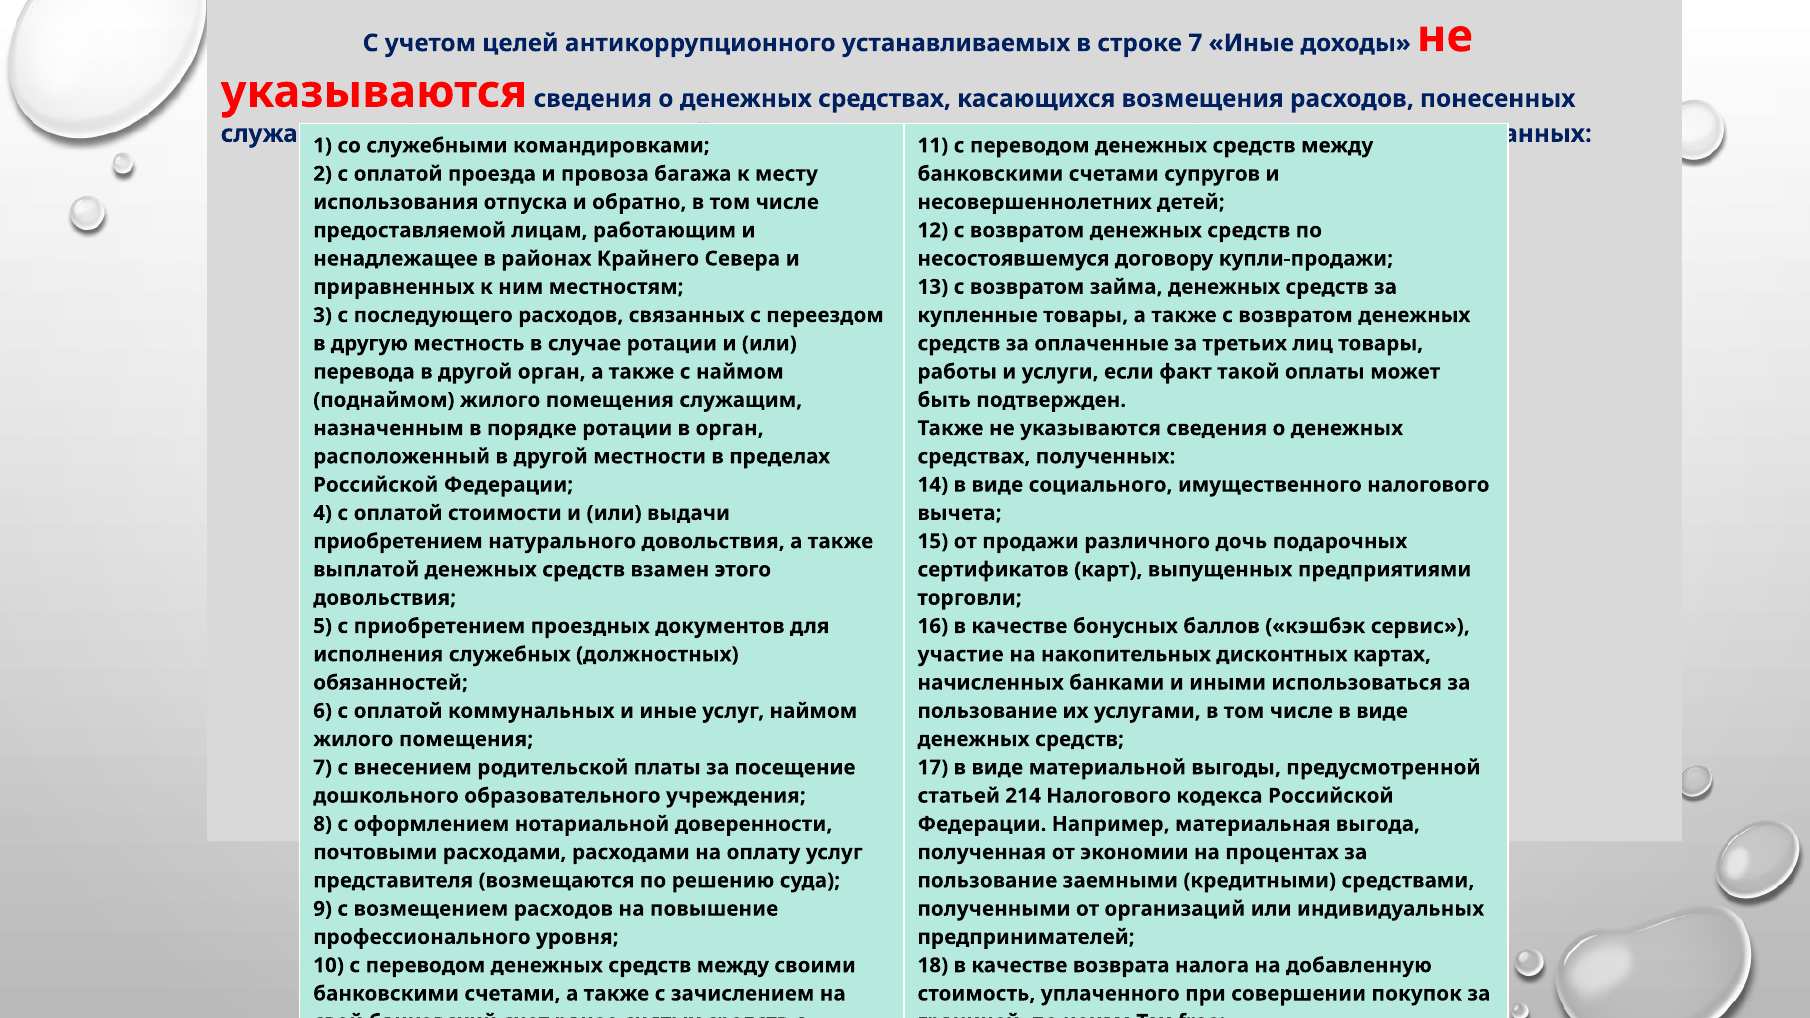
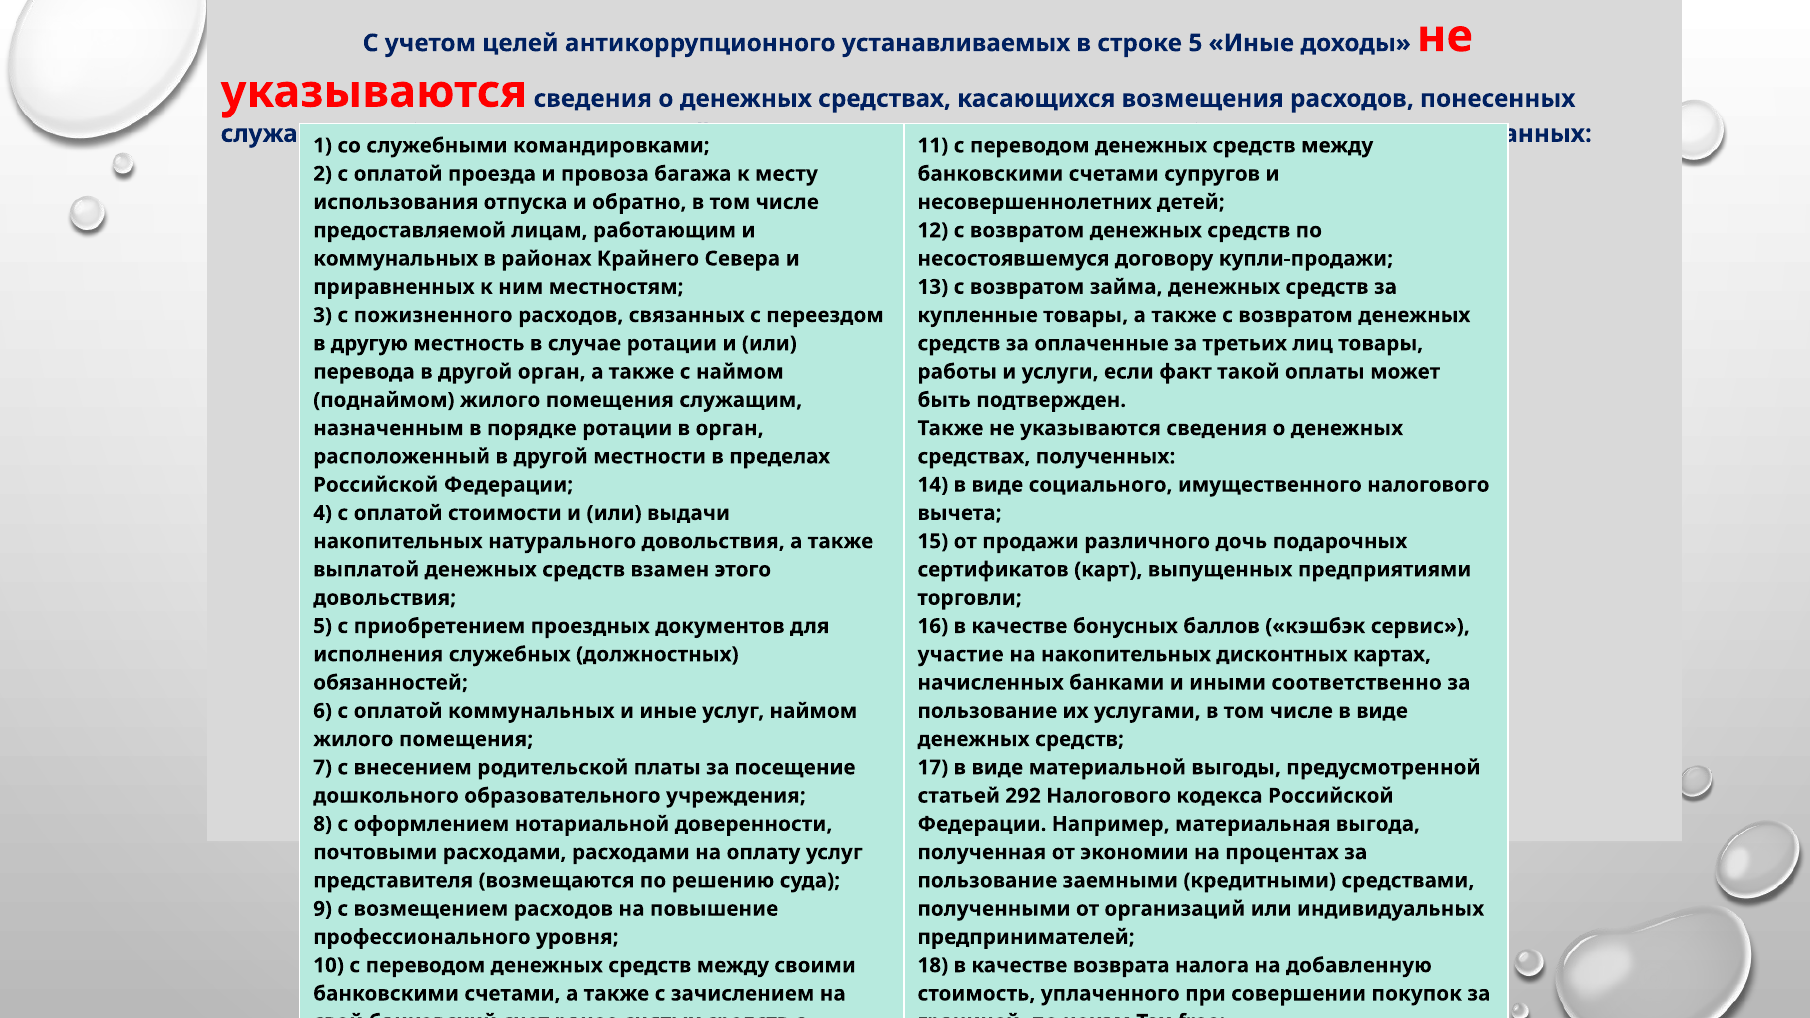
строке 7: 7 -> 5 (1195, 43)
ненадлежащее: ненадлежащее -> коммунальных (396, 259)
последующего: последующего -> пожизненного (433, 315)
приобретением: приобретением -> накопительных (398, 541)
использоваться: использоваться -> соответственно (1357, 683)
214: 214 -> 292 (1023, 796)
